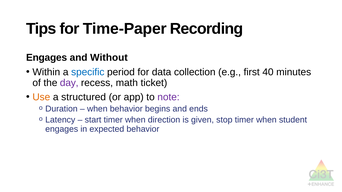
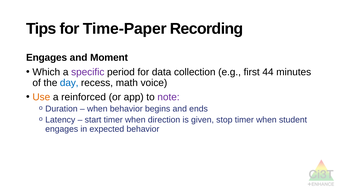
Without: Without -> Moment (109, 58)
Within: Within -> Which (46, 72)
specific colour: blue -> purple (88, 72)
40: 40 -> 44 (268, 72)
day colour: purple -> blue (69, 83)
ticket: ticket -> voice (154, 83)
structured: structured -> reinforced (84, 97)
